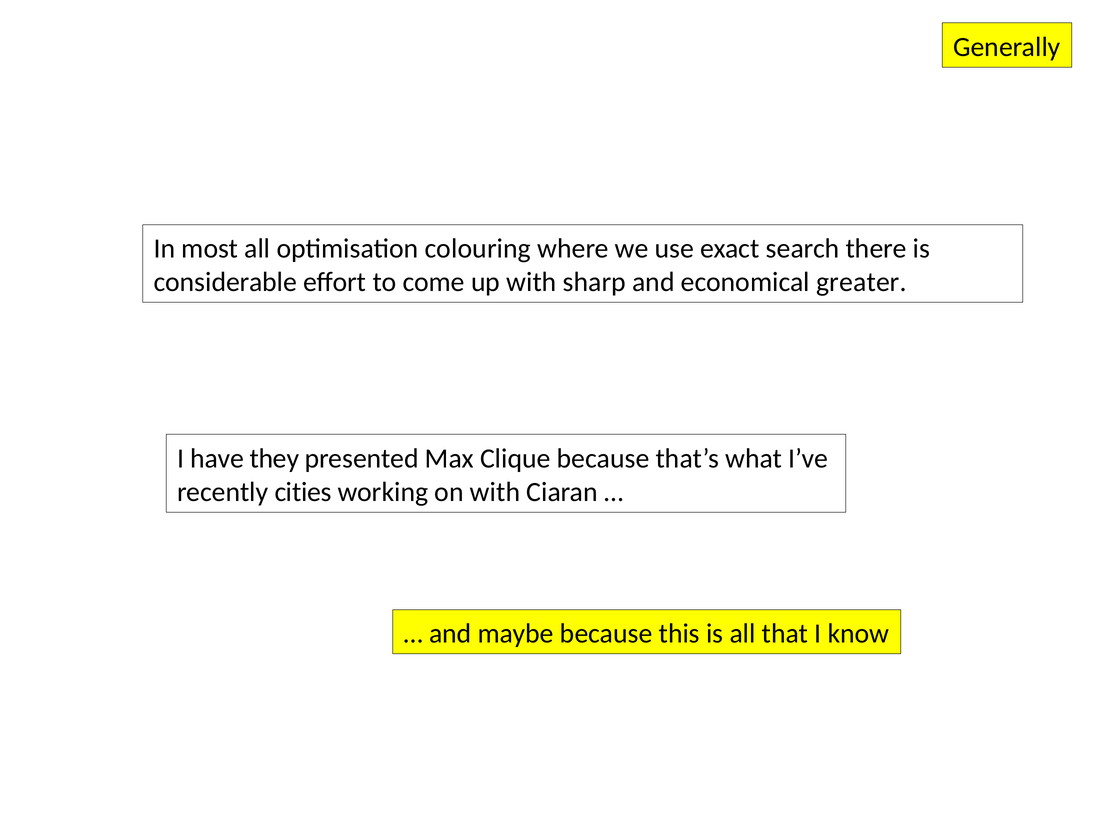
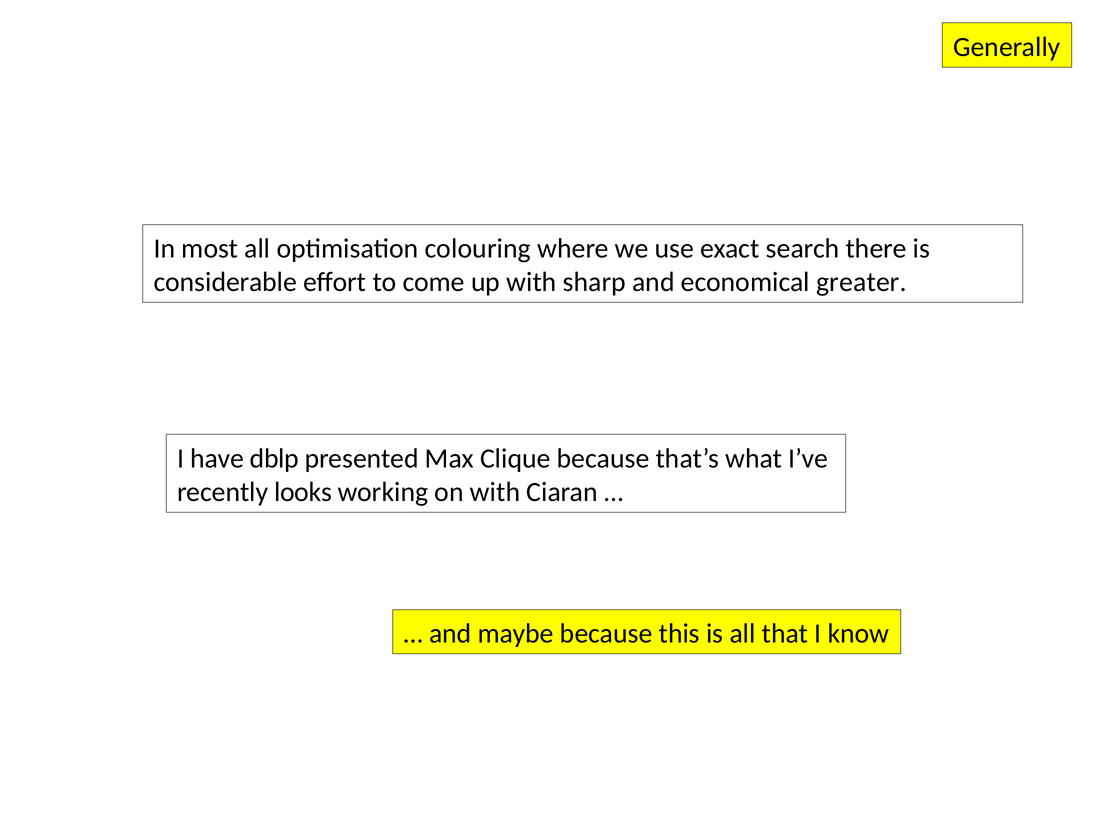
they: they -> dblp (274, 459)
cities: cities -> looks (303, 492)
